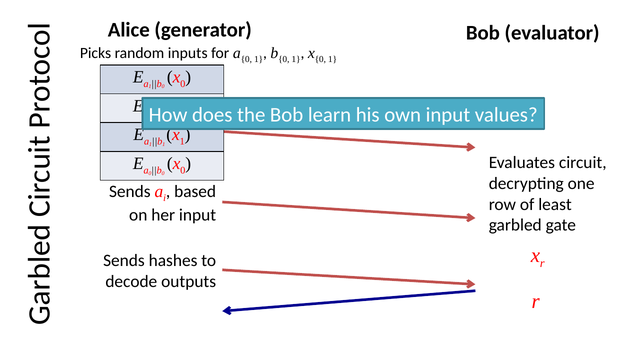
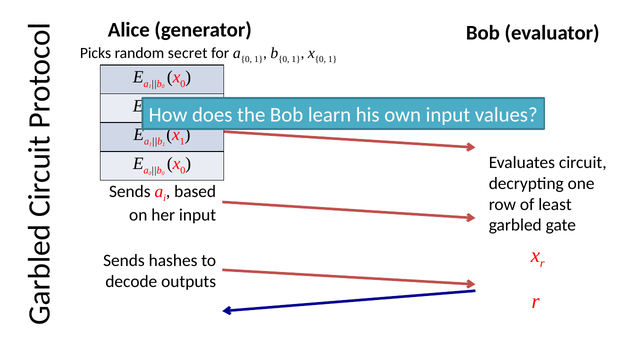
inputs: inputs -> secret (188, 53)
